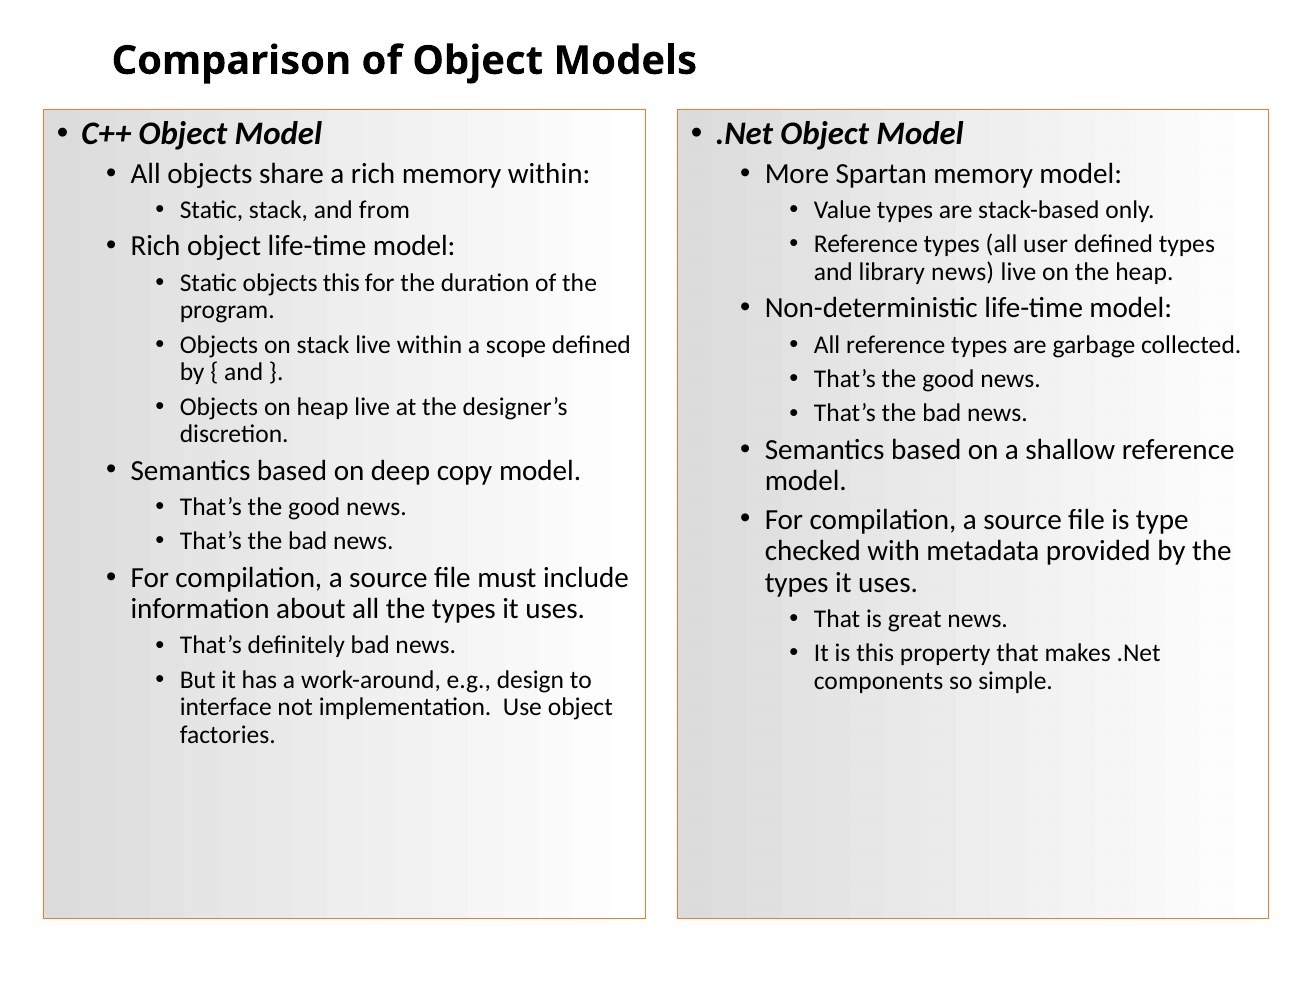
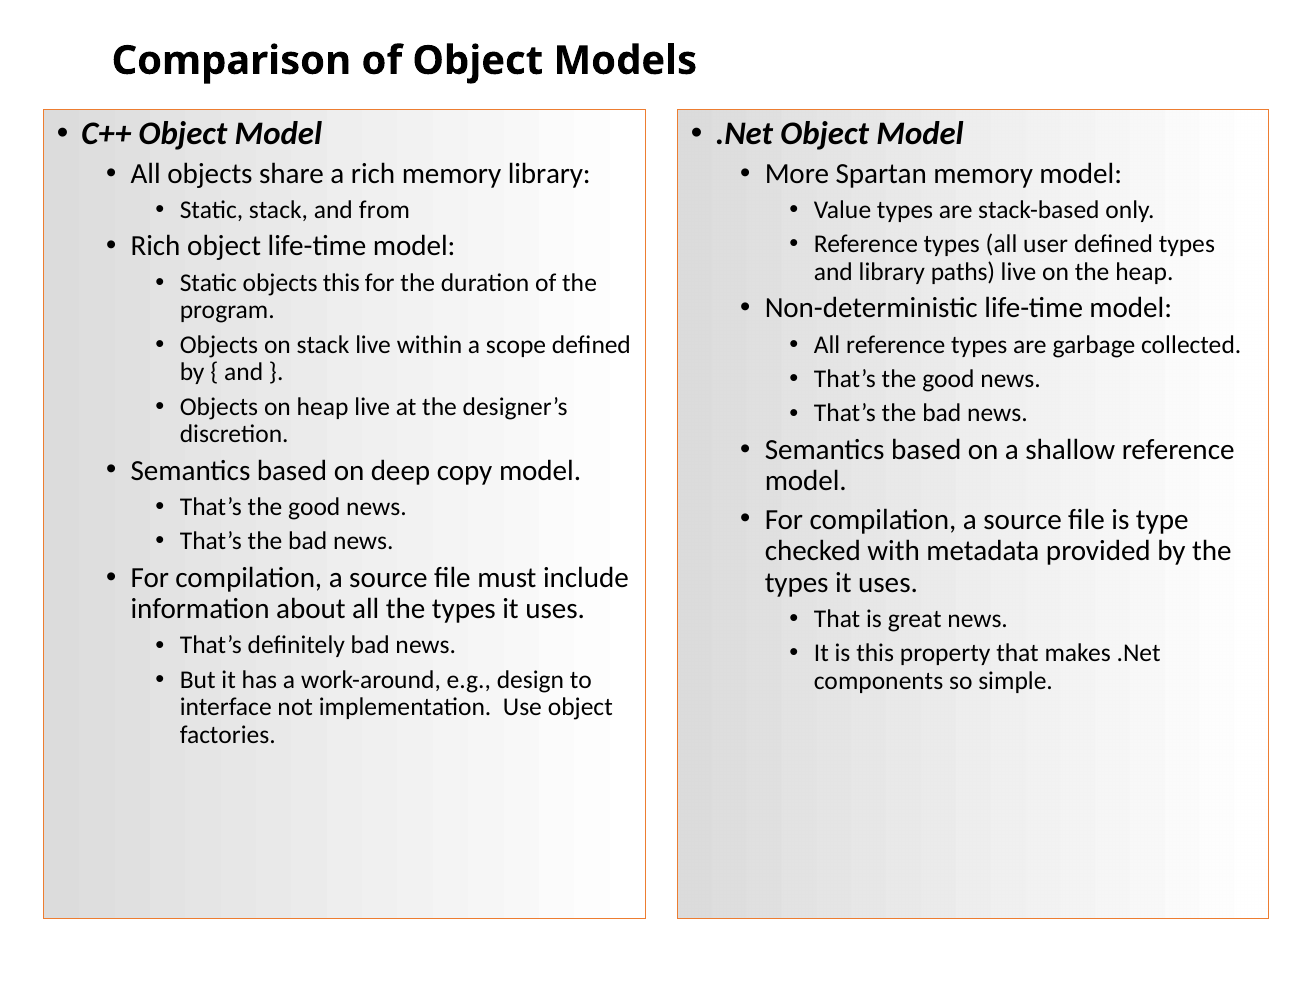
memory within: within -> library (549, 174)
library news: news -> paths (963, 272)
